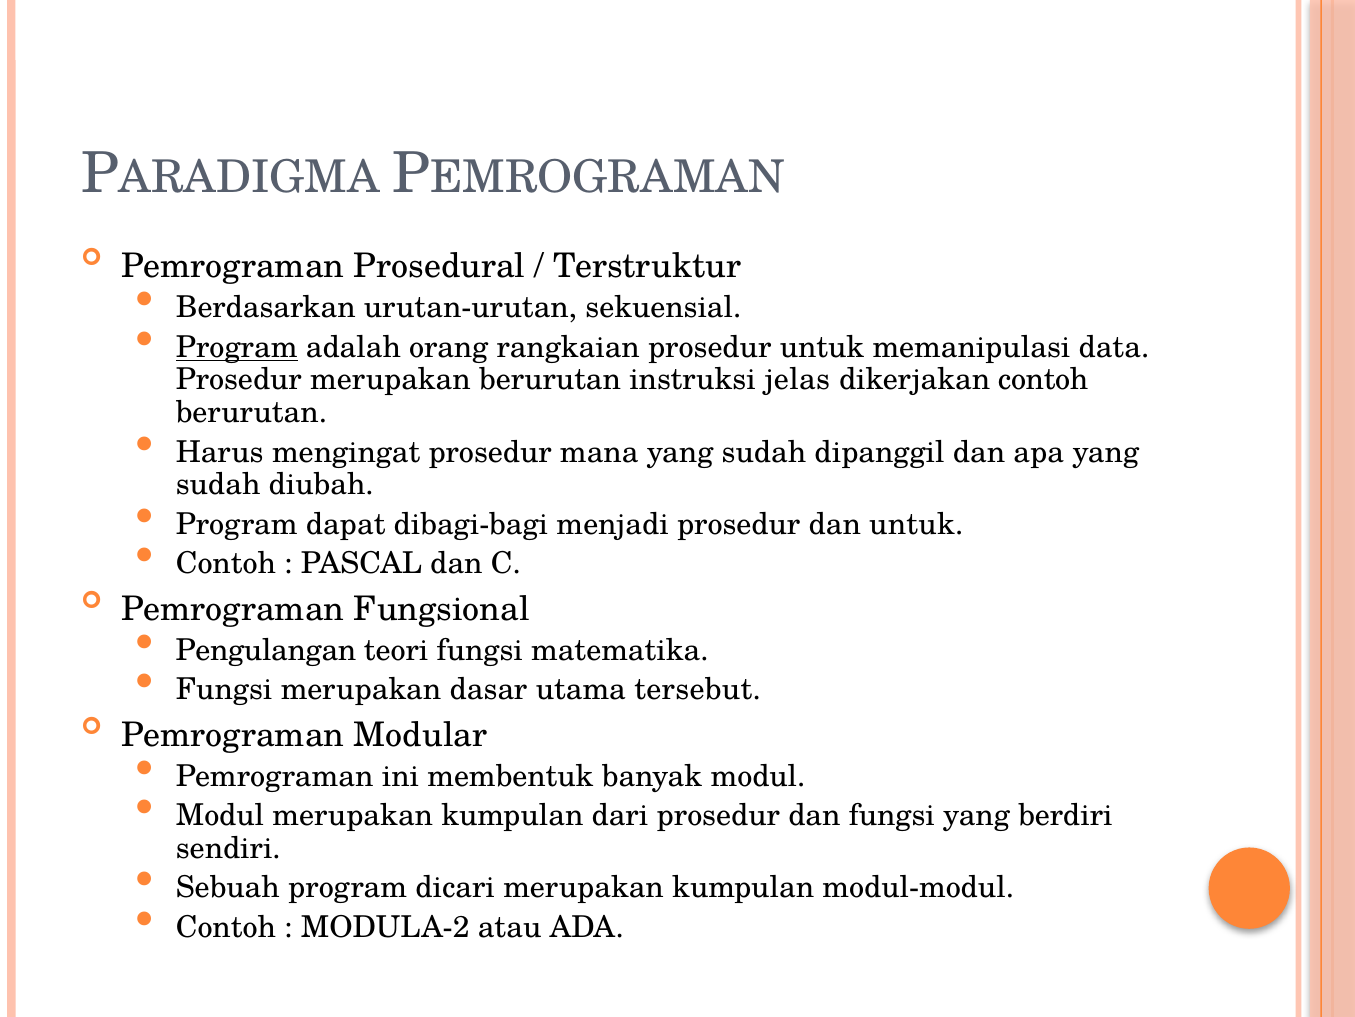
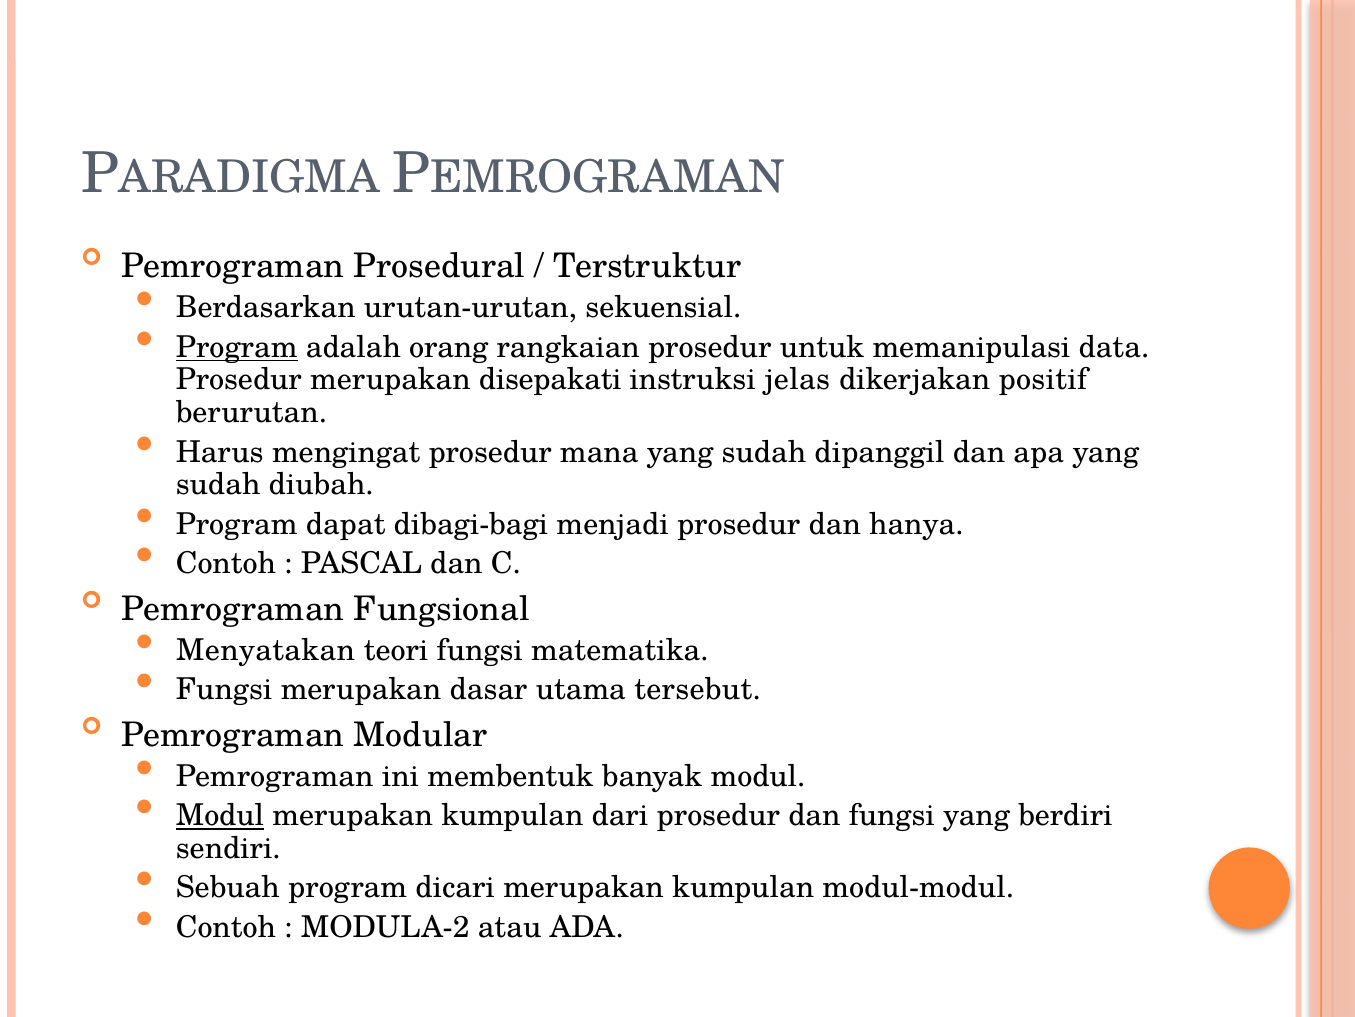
merupakan berurutan: berurutan -> disepakati (550, 380)
dikerjakan contoh: contoh -> positif (1043, 380)
dan untuk: untuk -> hanya (916, 524)
Pengulangan: Pengulangan -> Menyatakan (266, 650)
Modul underline: none -> present (220, 815)
